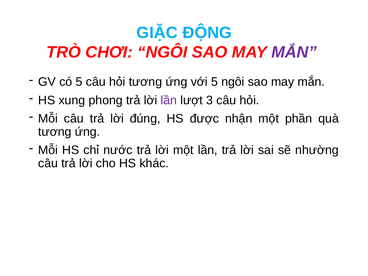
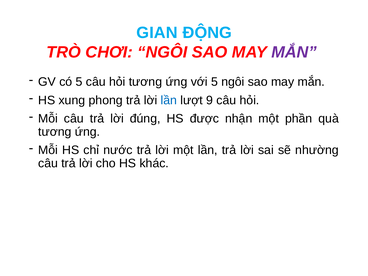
GIẶC: GIẶC -> GIAN (157, 33)
lần colour: purple -> blue (169, 100)
3: 3 -> 9 (210, 100)
